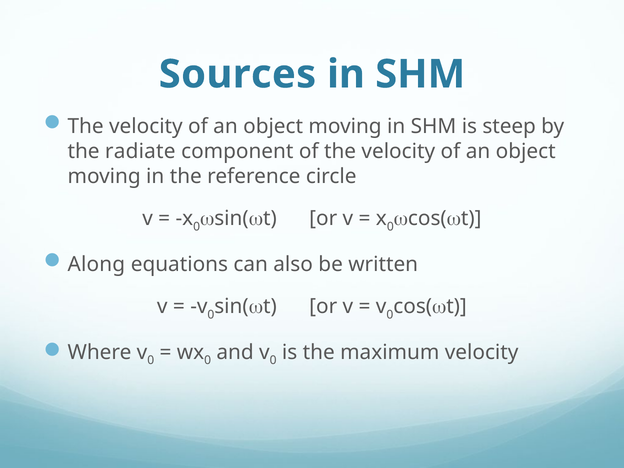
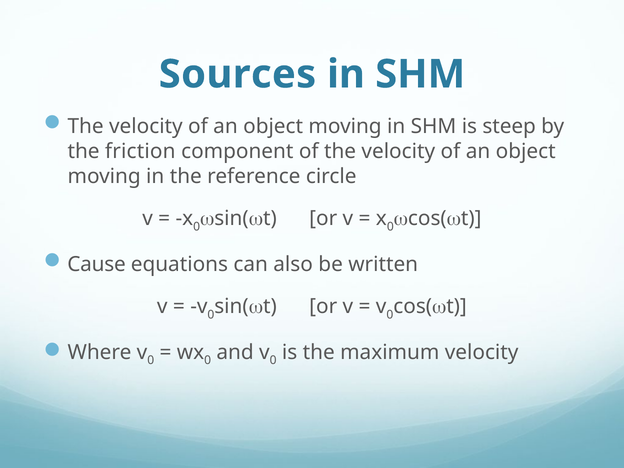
radiate: radiate -> friction (140, 151)
Along: Along -> Cause (97, 264)
